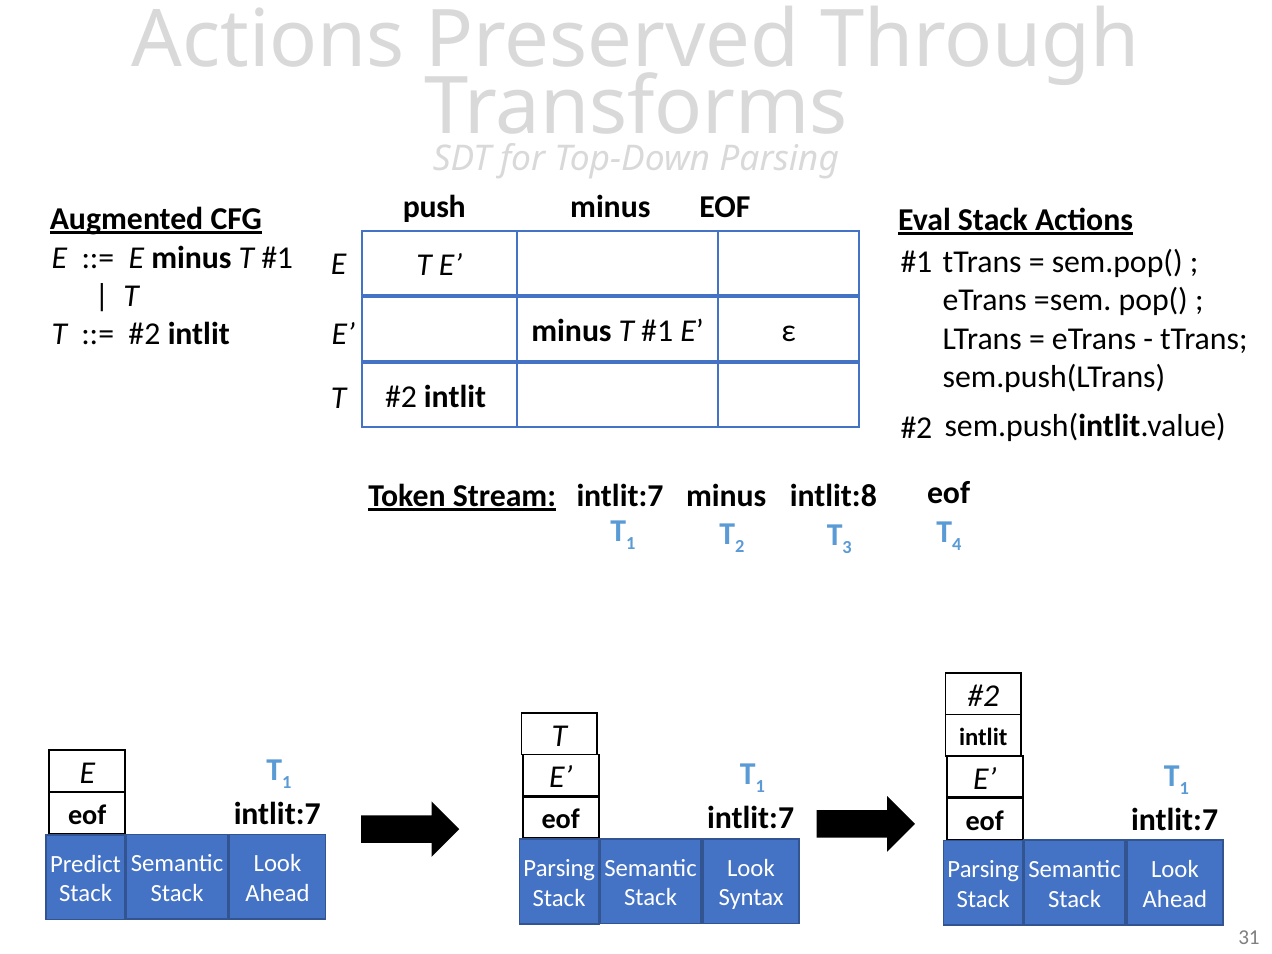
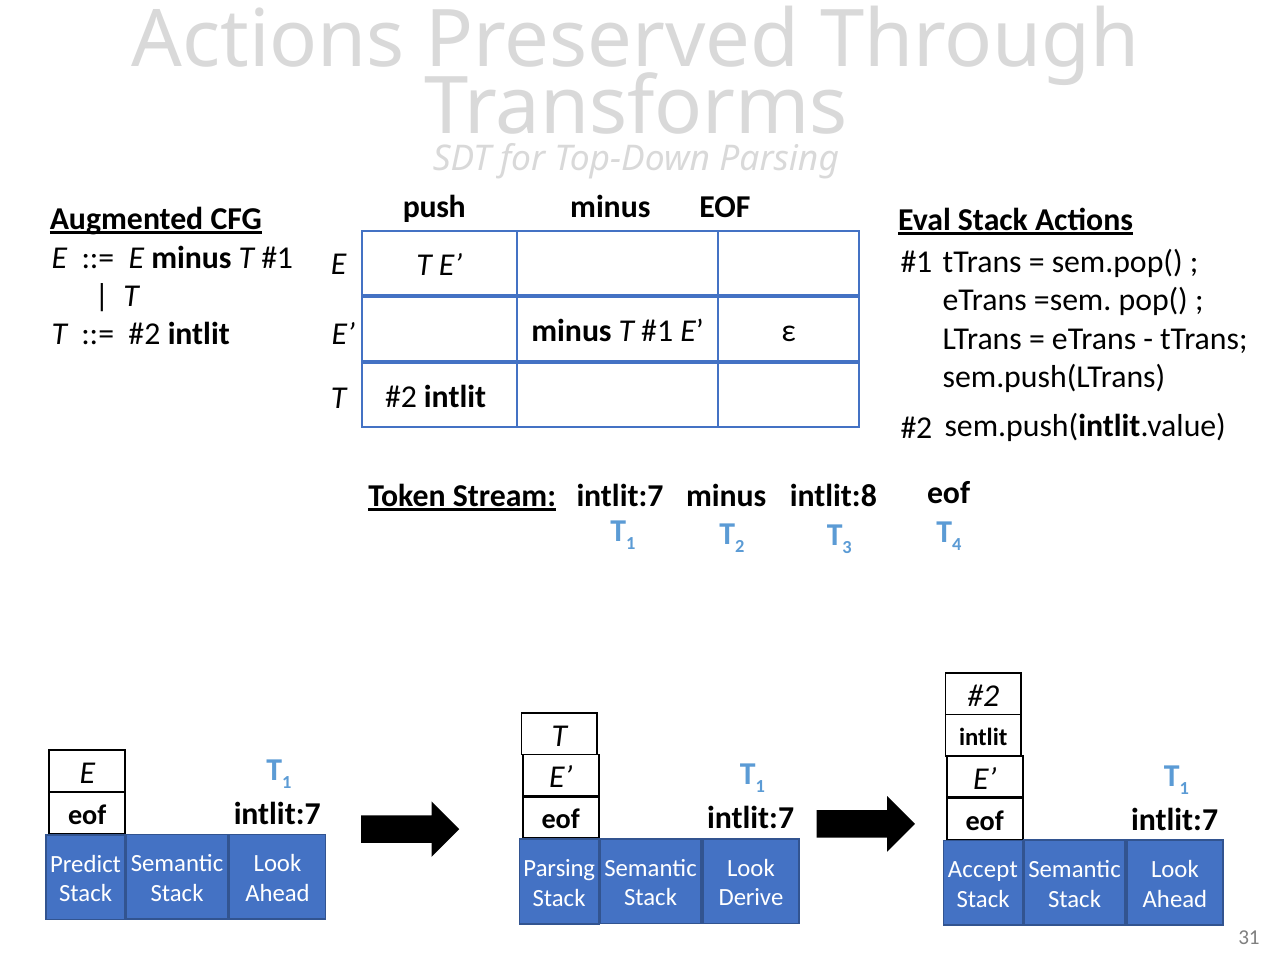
Parsing: Parsing -> Accept (983, 870)
Syntax: Syntax -> Derive (751, 898)
